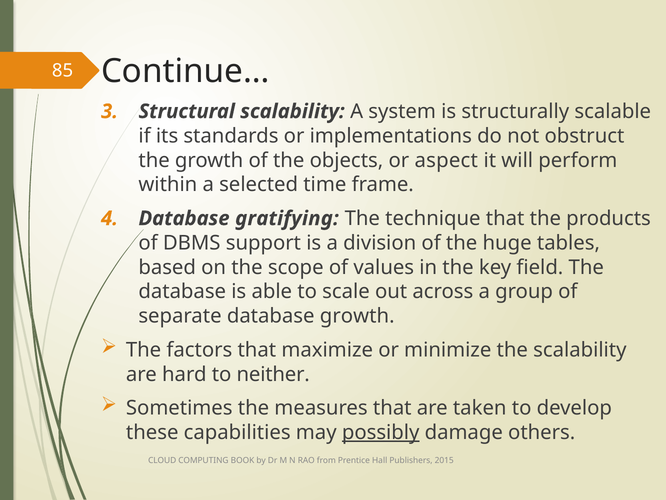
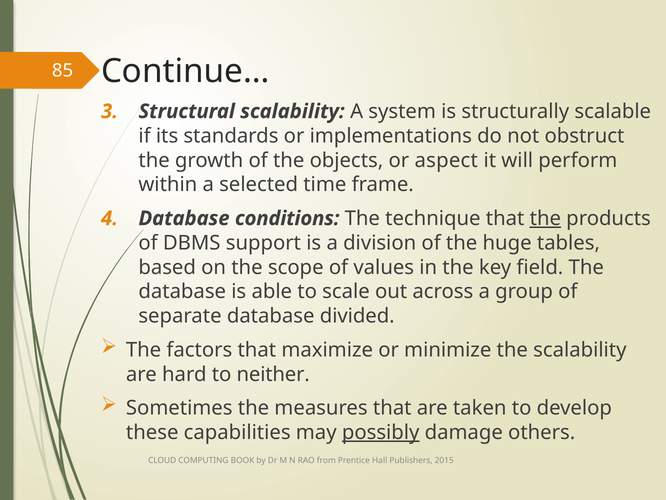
gratifying: gratifying -> conditions (287, 218)
the underline: none -> present (545, 218)
database growth: growth -> divided (357, 316)
